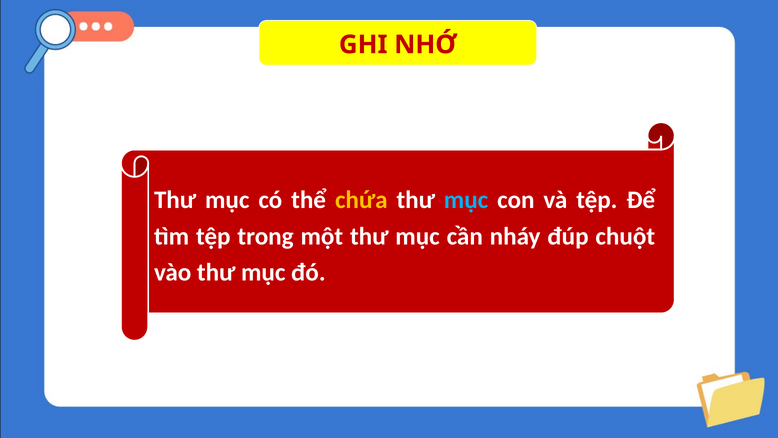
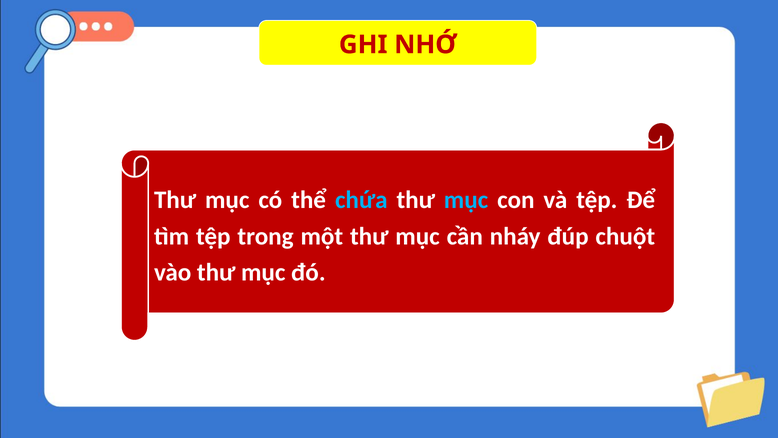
chứa colour: yellow -> light blue (361, 200)
